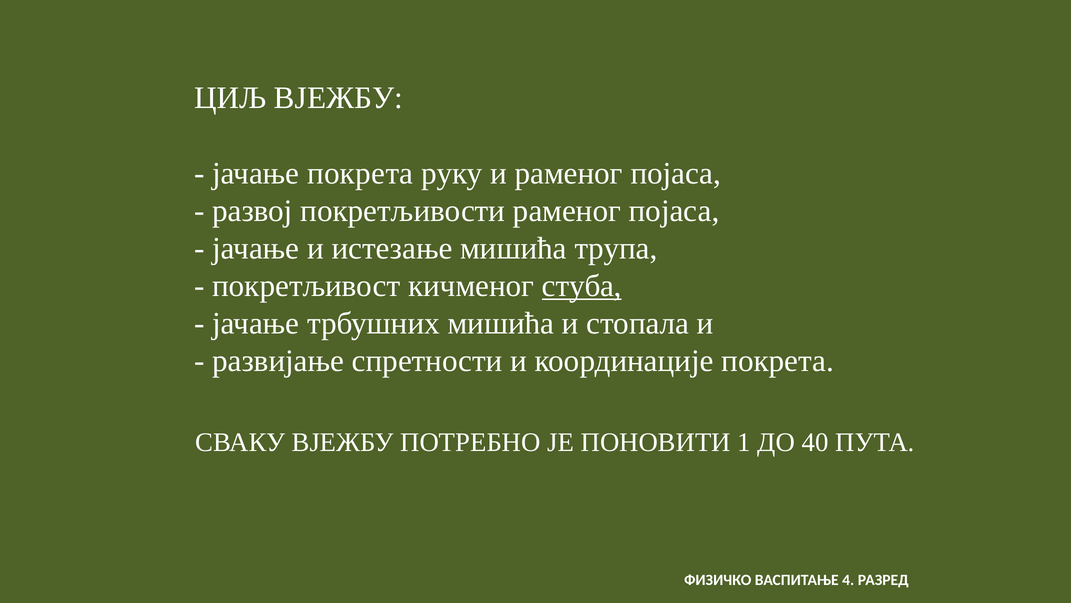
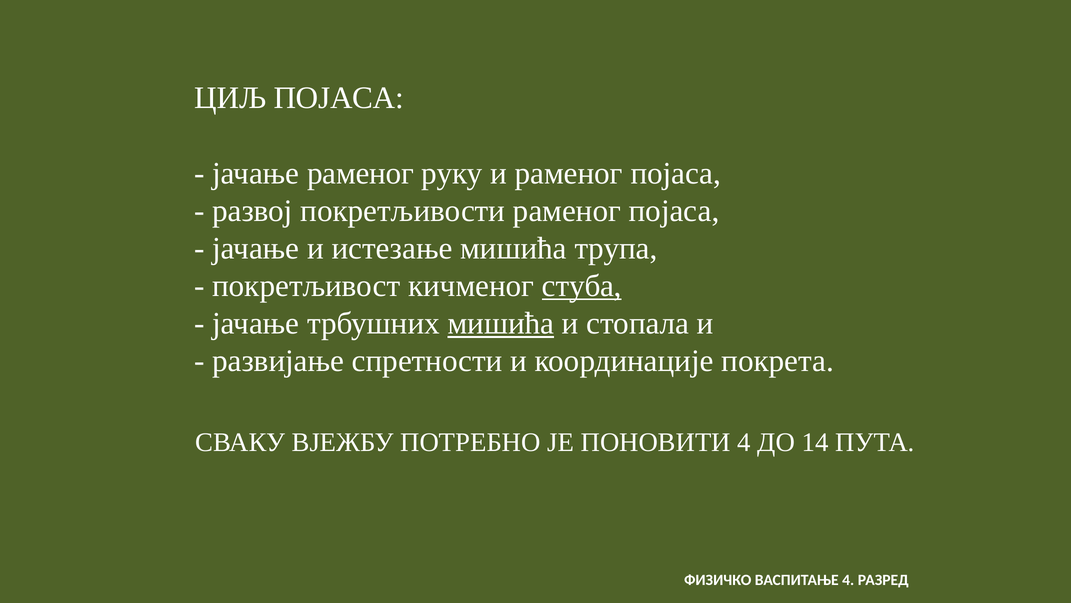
ЦИЉ ВЈЕЖБУ: ВЈЕЖБУ -> ПОЈАСА (339, 98)
јачање покрета: покрета -> раменог (360, 173)
мишића underline: none -> present (501, 323)
ПОНОВИТИ 1: 1 -> 4 (744, 442)
40: 40 -> 14 (815, 442)
